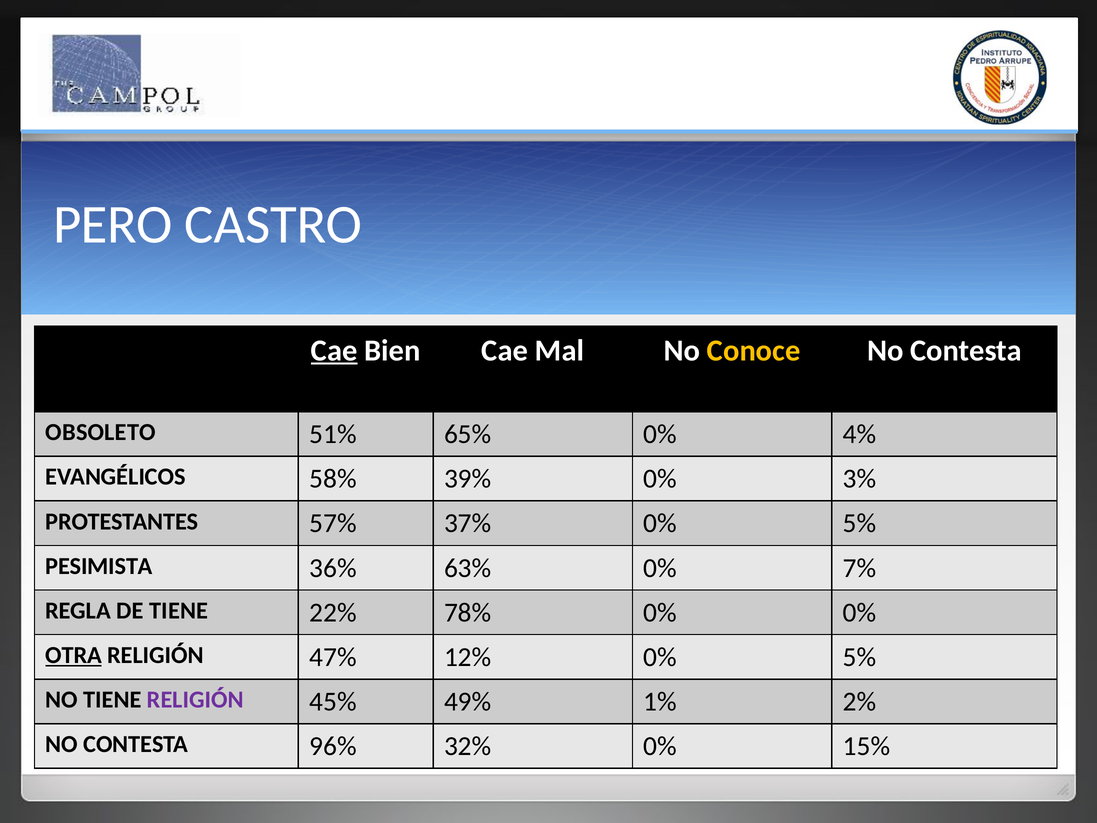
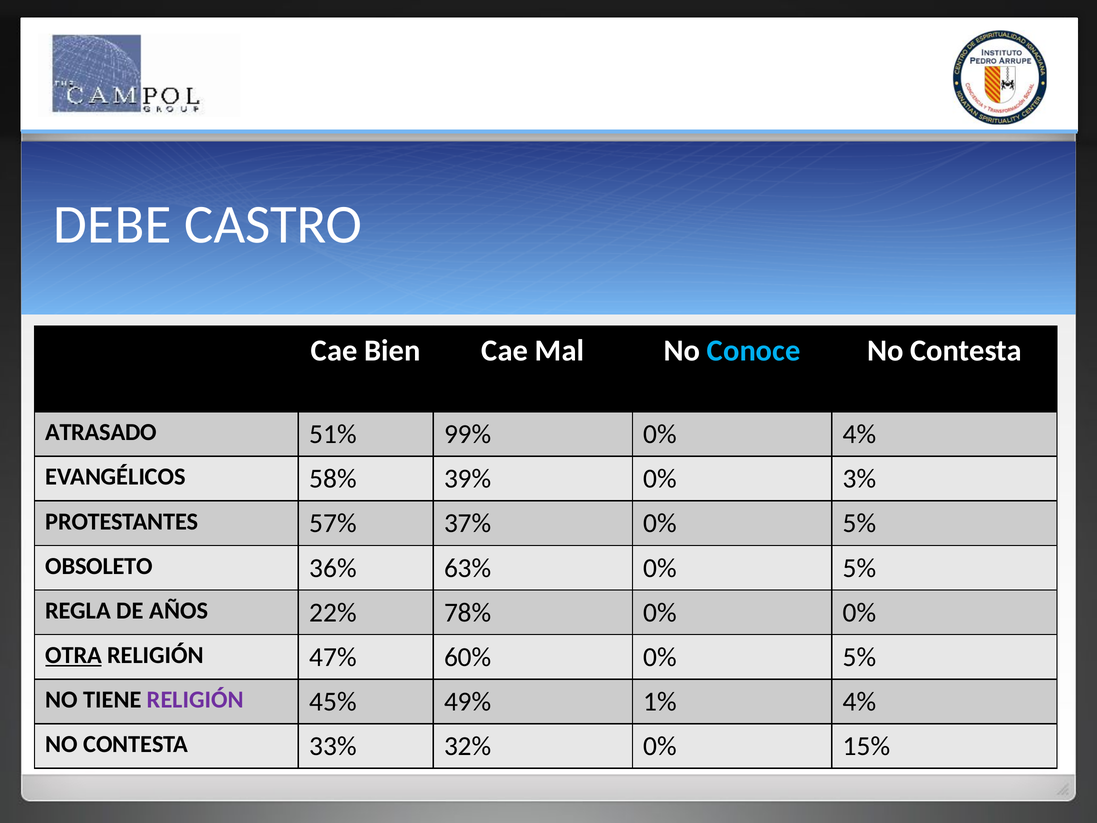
PERO: PERO -> DEBE (112, 224)
Cae underline: present -> none (334, 350)
Conoce colour: yellow -> light blue (754, 350)
OBSOLETO: OBSOLETO -> ATRASADO (101, 432)
65%: 65% -> 99% (468, 434)
PESIMISTA: PESIMISTA -> OBSOLETO (99, 566)
63% 0% 7%: 7% -> 5% (860, 568)
DE TIENE: TIENE -> AÑOS (179, 611)
12%: 12% -> 60% (468, 657)
1% 2%: 2% -> 4% (860, 702)
96%: 96% -> 33% (333, 746)
